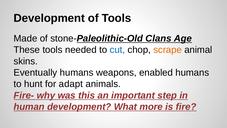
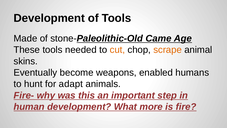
Clans: Clans -> Came (159, 38)
cut colour: blue -> orange (117, 50)
Eventually humans: humans -> become (77, 72)
